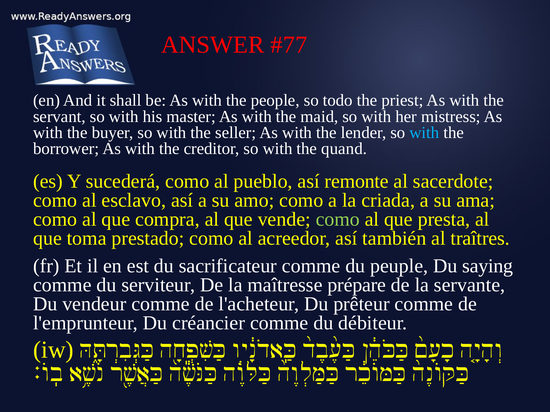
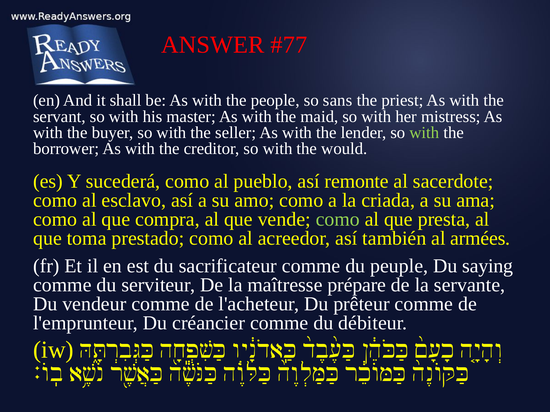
todo: todo -> sans (338, 101)
with colour: light blue -> light green (424, 133)
quand: quand -> would (344, 149)
traîtres: traîtres -> armées (480, 239)
